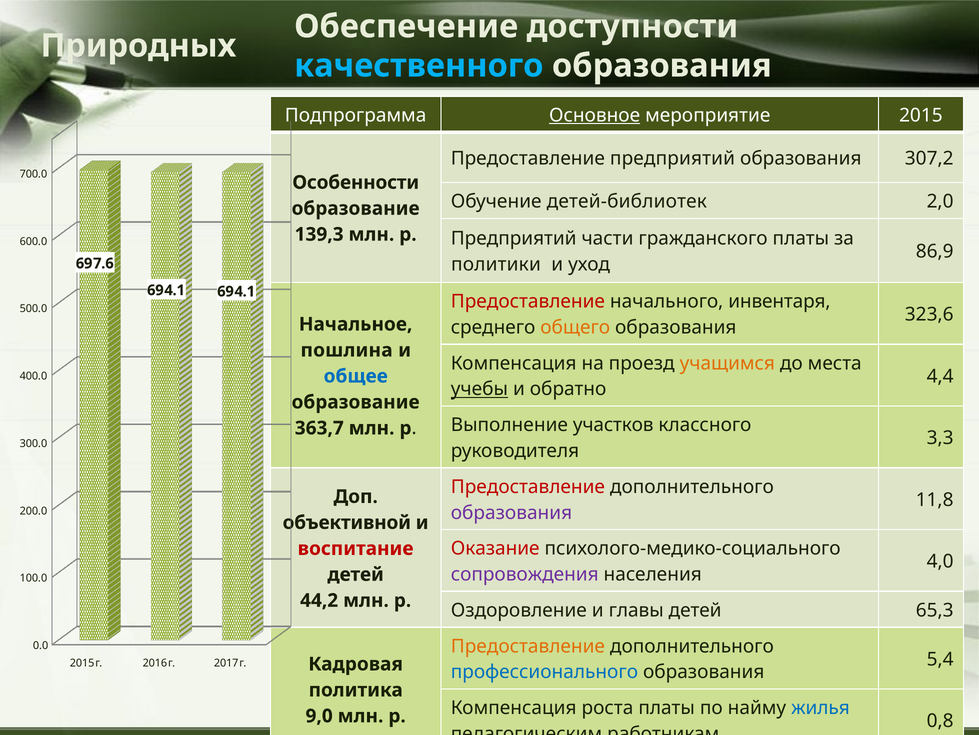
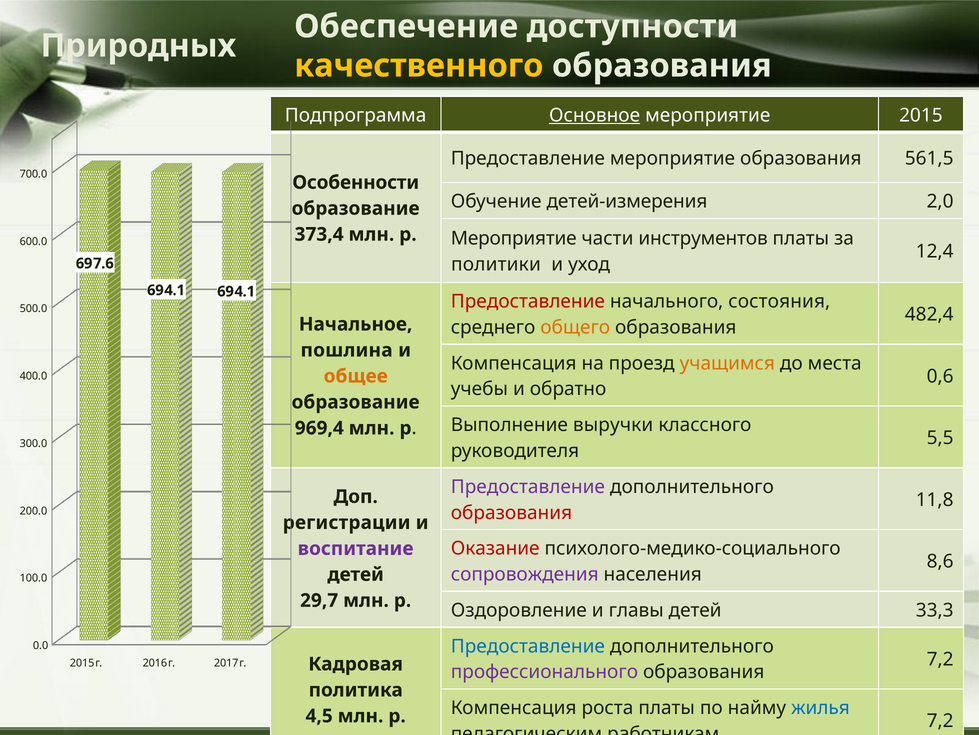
качественного colour: light blue -> yellow (419, 66)
Предоставление предприятий: предприятий -> мероприятие (673, 158)
307,2: 307,2 -> 561,5 (929, 158)
детей-библиотек: детей-библиотек -> детей-измерения (627, 201)
139,3: 139,3 -> 373,4 (319, 234)
Предприятий: Предприятий -> Мероприятие (514, 238)
гражданского: гражданского -> инструментов (703, 238)
86,9: 86,9 -> 12,4 (935, 251)
инвентаря: инвентаря -> состояния (779, 301)
323,6: 323,6 -> 482,4 (929, 314)
4,4: 4,4 -> 0,6 (940, 376)
общее colour: blue -> orange (356, 376)
учебы underline: present -> none (479, 389)
участков: участков -> выручки (613, 425)
363,7: 363,7 -> 969,4 (319, 428)
3,3: 3,3 -> 5,5 (940, 438)
Предоставление colour: red -> purple (528, 486)
образования colour: purple -> red (511, 512)
объективной: объективной -> регистрации (347, 522)
воспитание colour: red -> purple (356, 548)
4,0: 4,0 -> 8,6 (940, 561)
44,2: 44,2 -> 29,7 (319, 600)
65,3: 65,3 -> 33,3 (935, 610)
Предоставление colour: orange -> blue (528, 646)
5,4: 5,4 -> 7,2 (940, 659)
профессионального colour: blue -> purple (544, 672)
9,0: 9,0 -> 4,5 (319, 715)
0,8: 0,8 -> 7,2 (940, 720)
